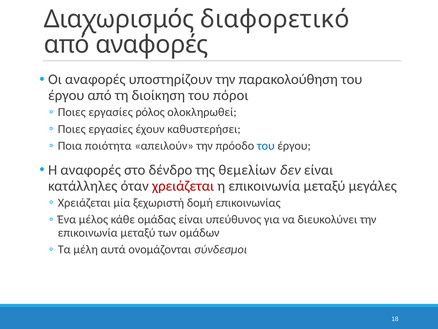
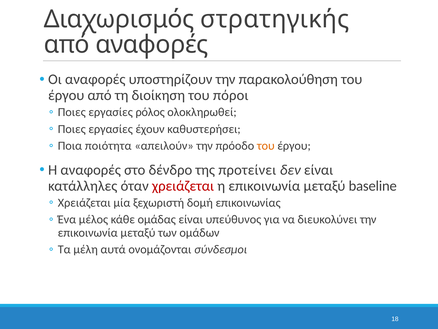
διαφορετικό: διαφορετικό -> στρατηγικής (275, 19)
του colour: blue -> orange (266, 146)
θεμελίων: θεμελίων -> προτείνει (247, 170)
μεγάλες: μεγάλες -> baseline (373, 186)
